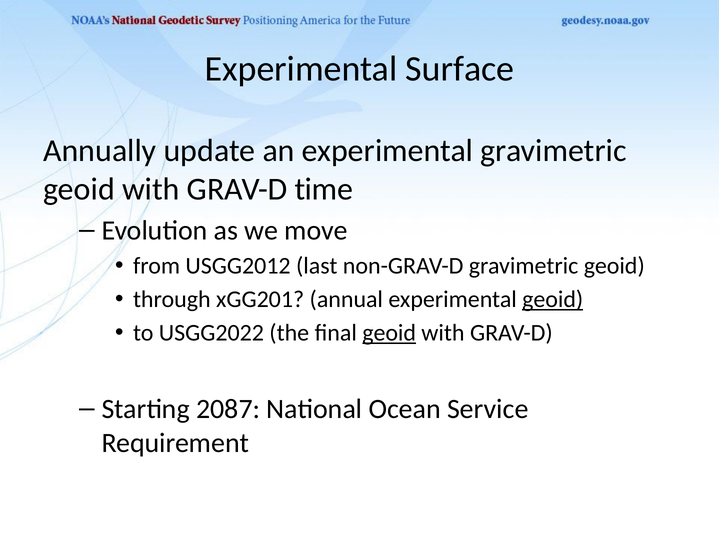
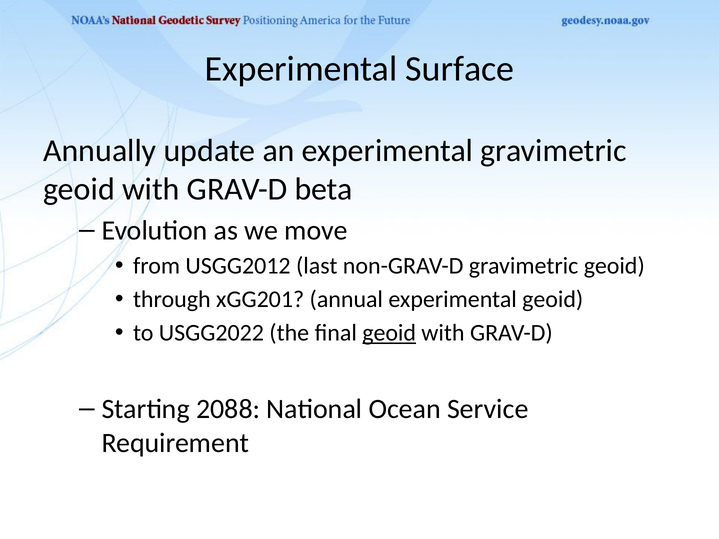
time: time -> beta (324, 189)
geoid underline: present -> none (553, 300)
2087: 2087 -> 2088 (228, 409)
